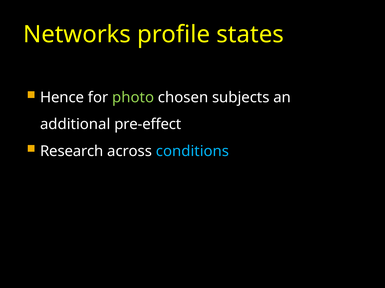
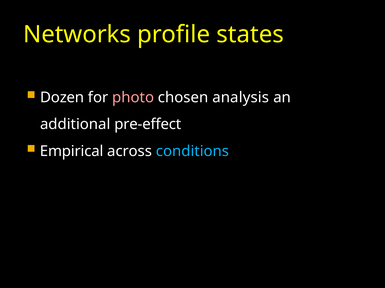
Hence: Hence -> Dozen (62, 98)
photo colour: light green -> pink (133, 98)
subjects: subjects -> analysis (241, 98)
Research: Research -> Empirical (72, 152)
